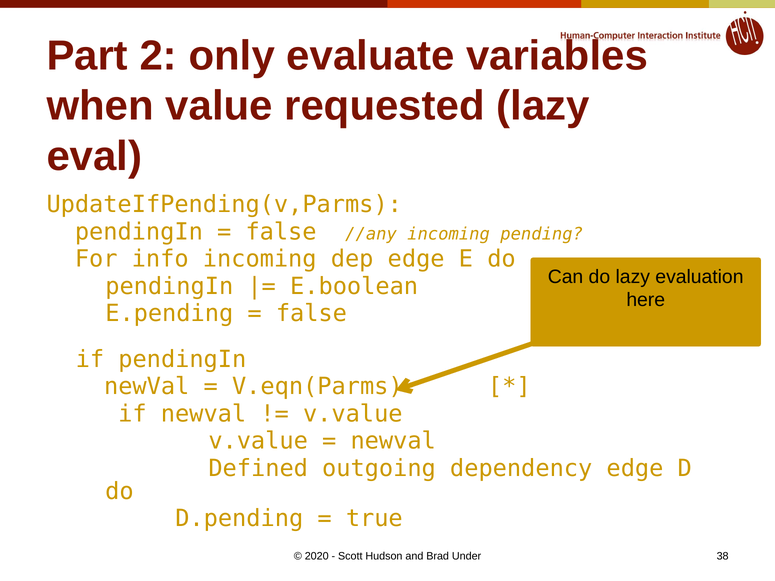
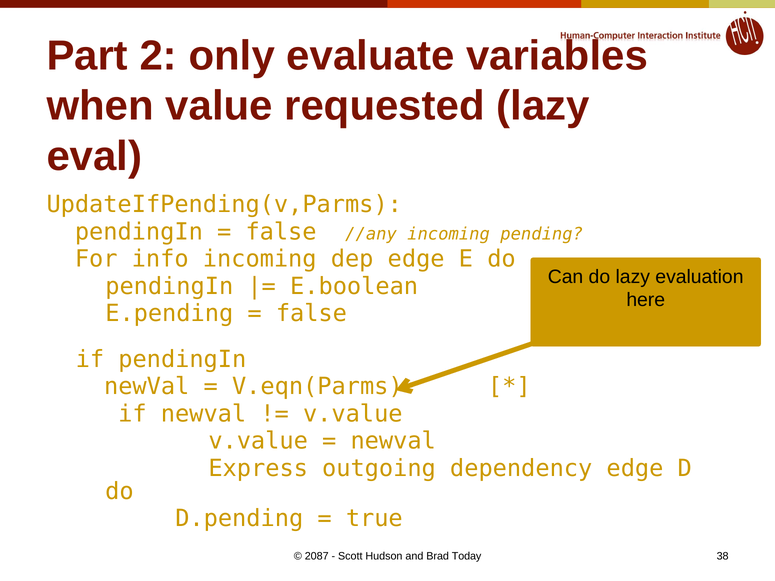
Defined: Defined -> Express (258, 468)
2020: 2020 -> 2087 (317, 556)
Under: Under -> Today (467, 556)
